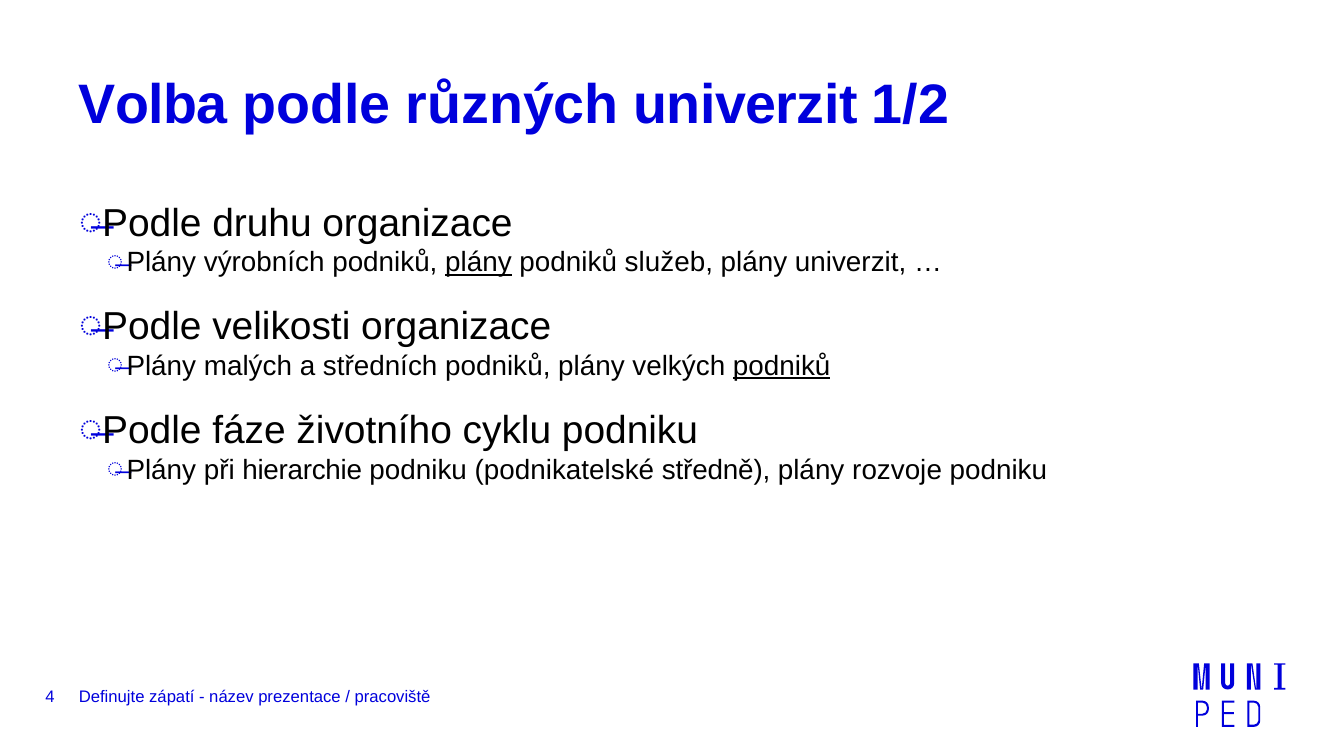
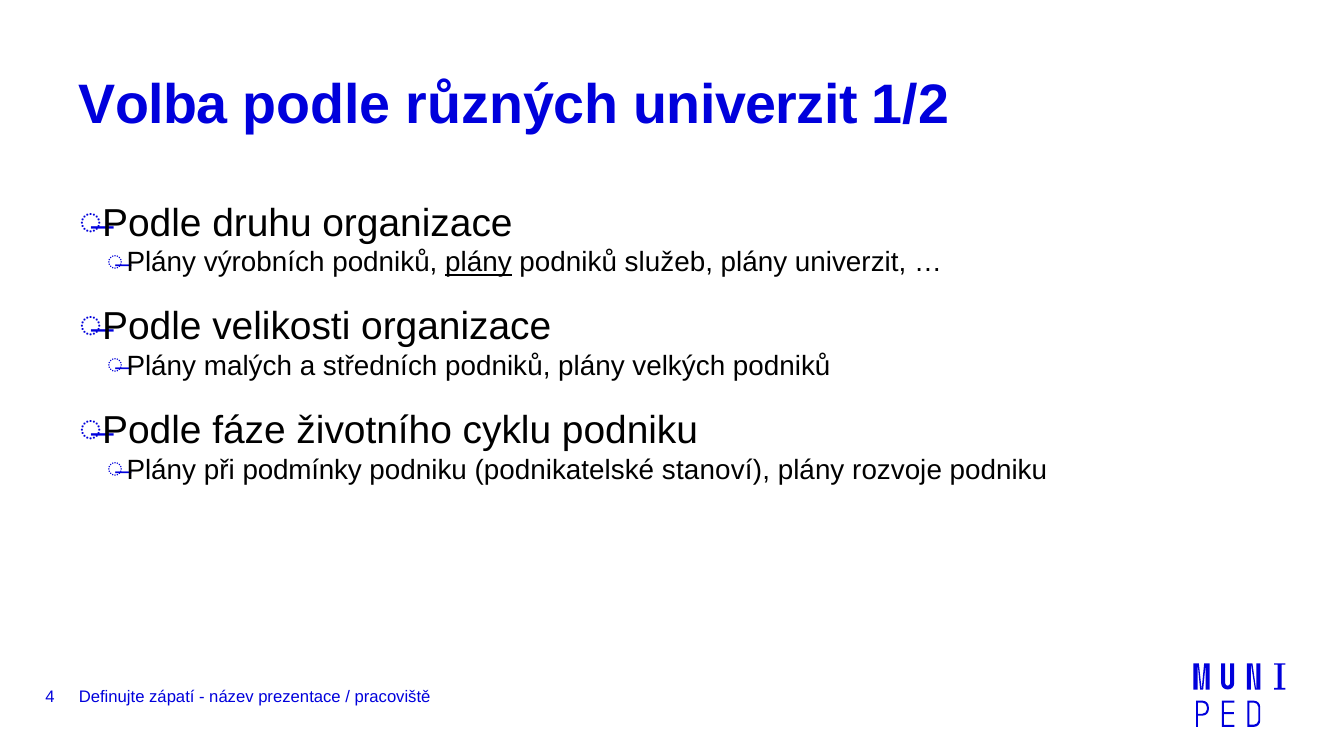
podniků underline: present -> none (782, 366)
hierarchie: hierarchie -> podmínky (302, 470)
středně: středně -> stanoví (716, 470)
